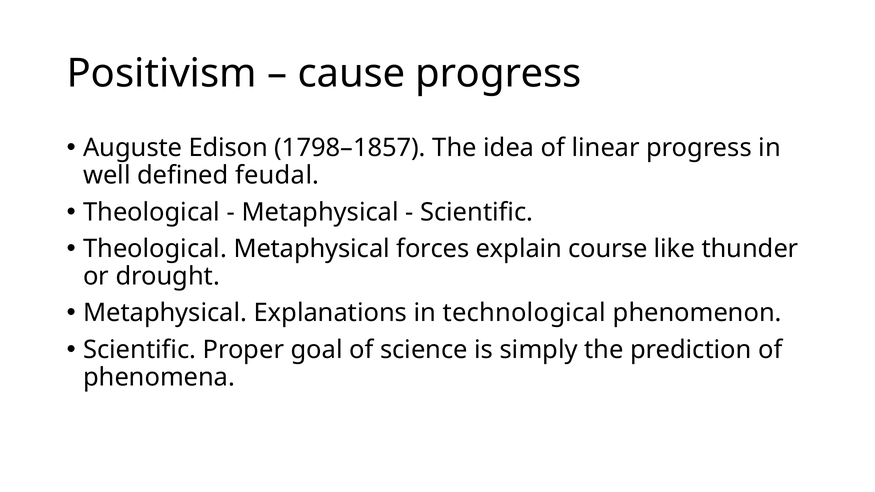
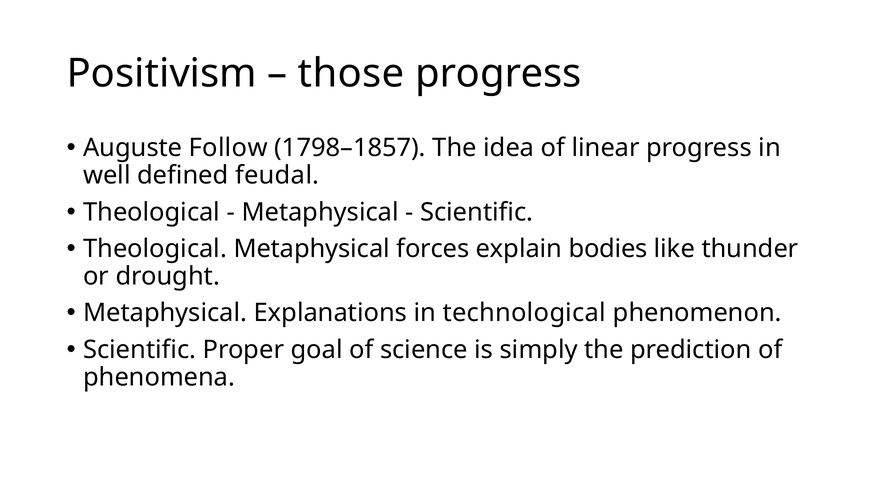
cause: cause -> those (351, 74)
Edison: Edison -> Follow (228, 148)
course: course -> bodies (608, 249)
